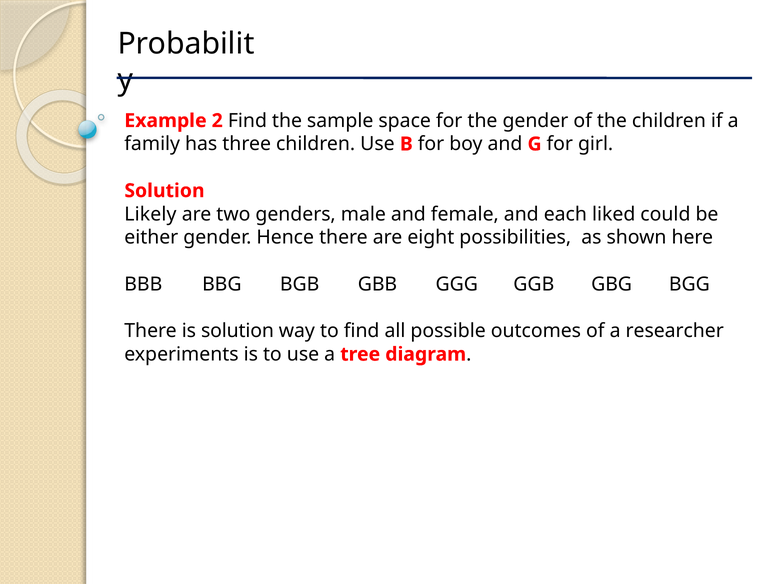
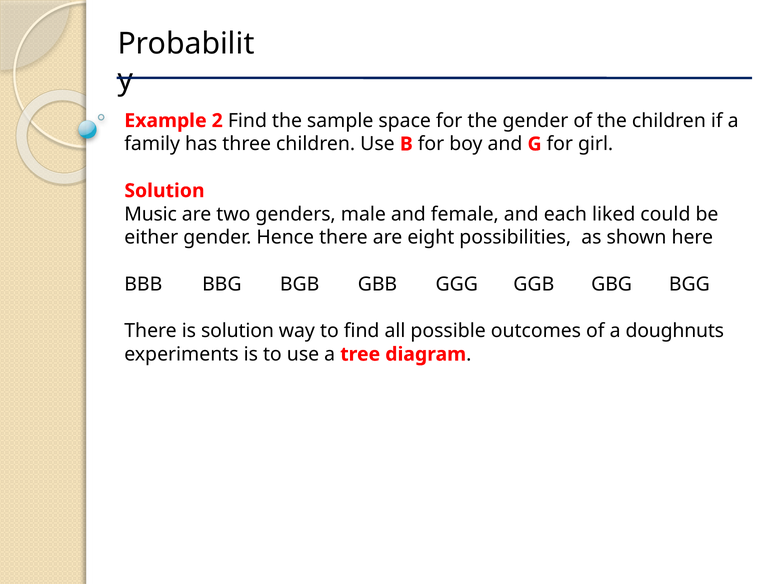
Likely: Likely -> Music (151, 214)
researcher: researcher -> doughnuts (675, 331)
